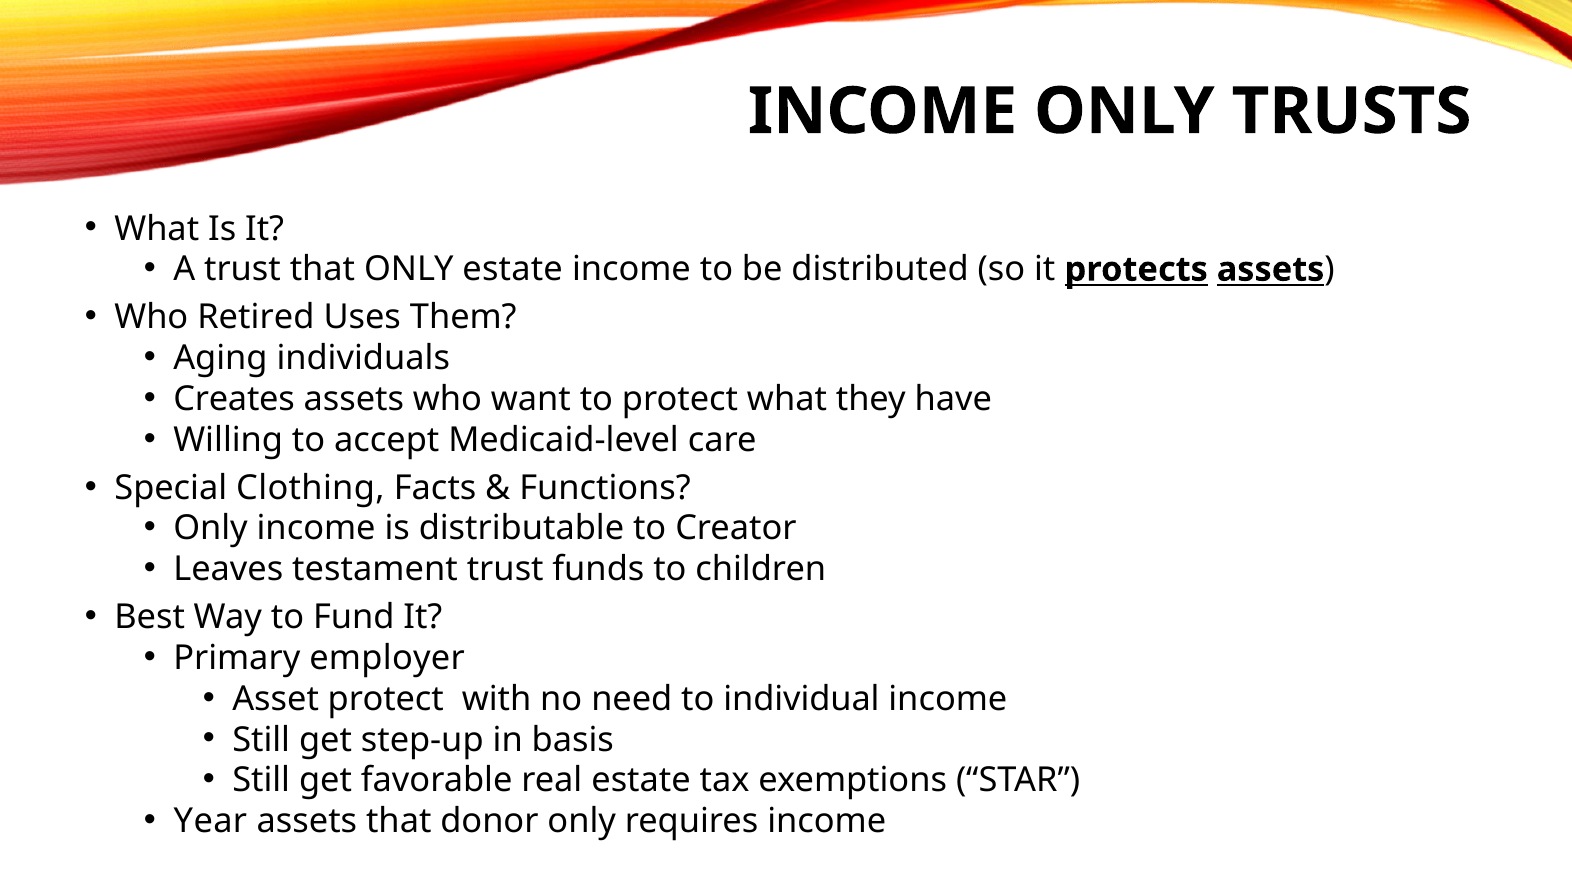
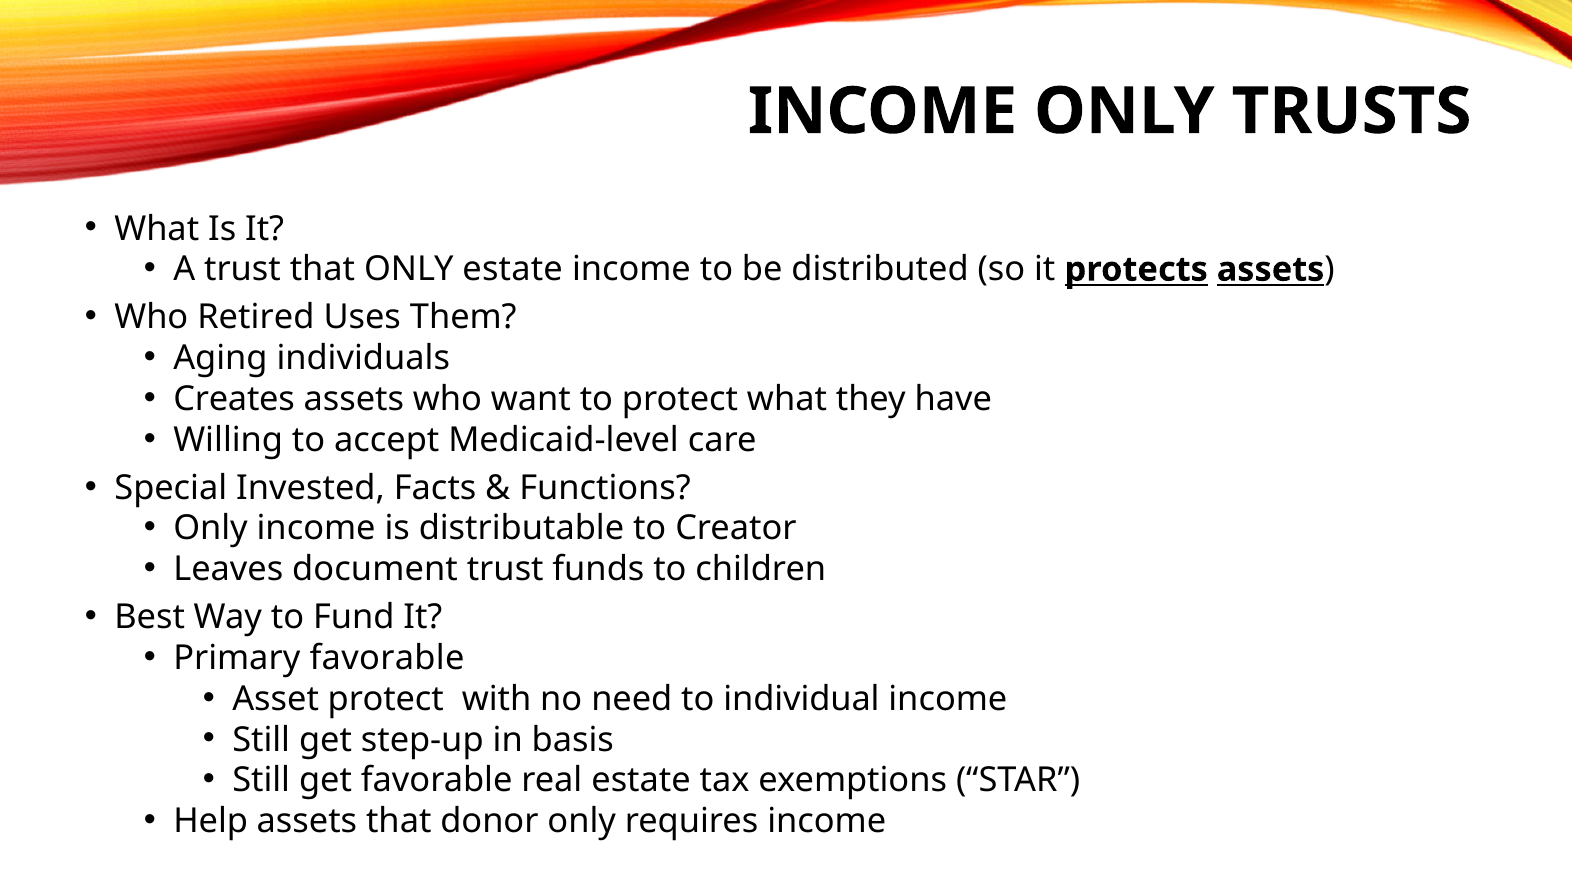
Clothing: Clothing -> Invested (311, 488)
testament: testament -> document (375, 570)
Primary employer: employer -> favorable (387, 658)
Year: Year -> Help (211, 821)
